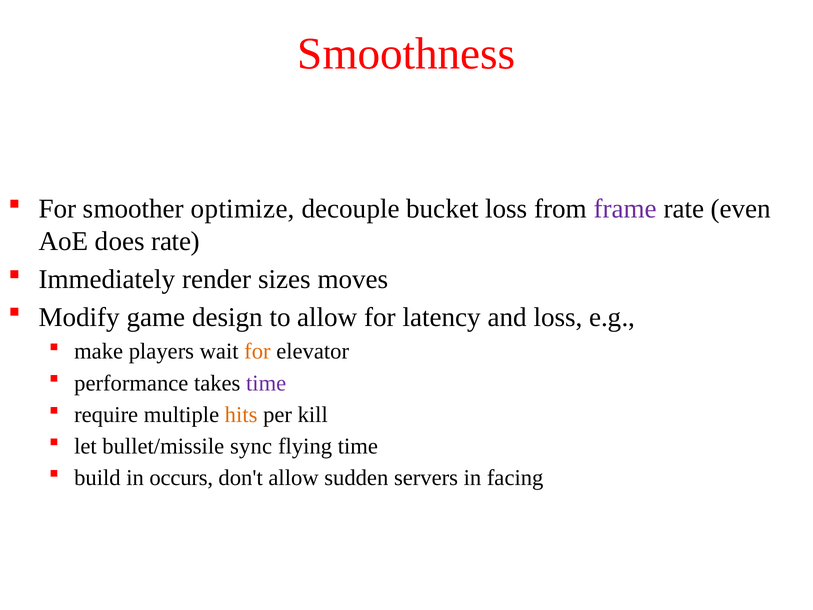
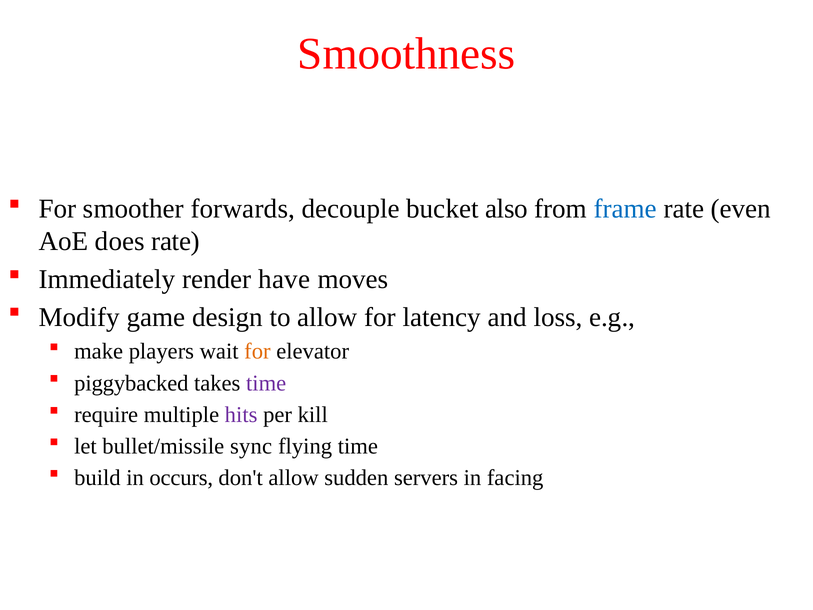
optimize: optimize -> forwards (243, 209)
bucket loss: loss -> also (507, 209)
frame colour: purple -> blue (625, 209)
sizes: sizes -> have (284, 279)
performance: performance -> piggybacked (131, 383)
hits colour: orange -> purple (241, 415)
